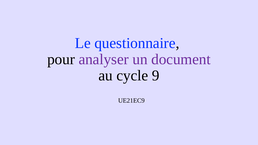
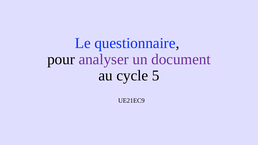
9: 9 -> 5 (156, 76)
